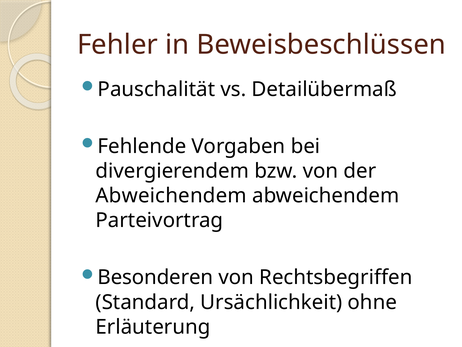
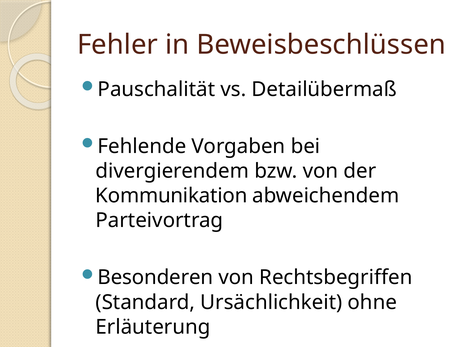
Abweichendem: Abweichendem -> Kommunikation (171, 195)
